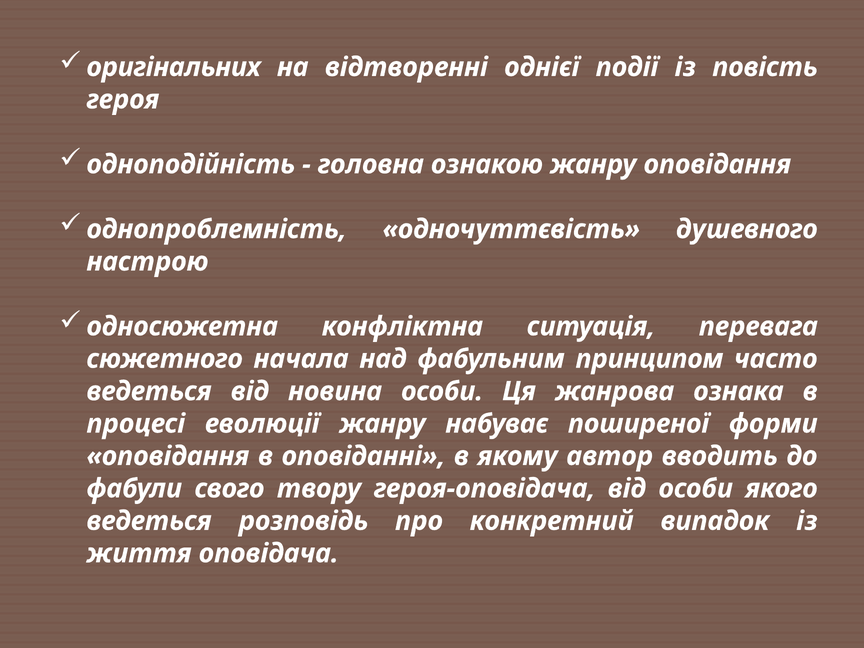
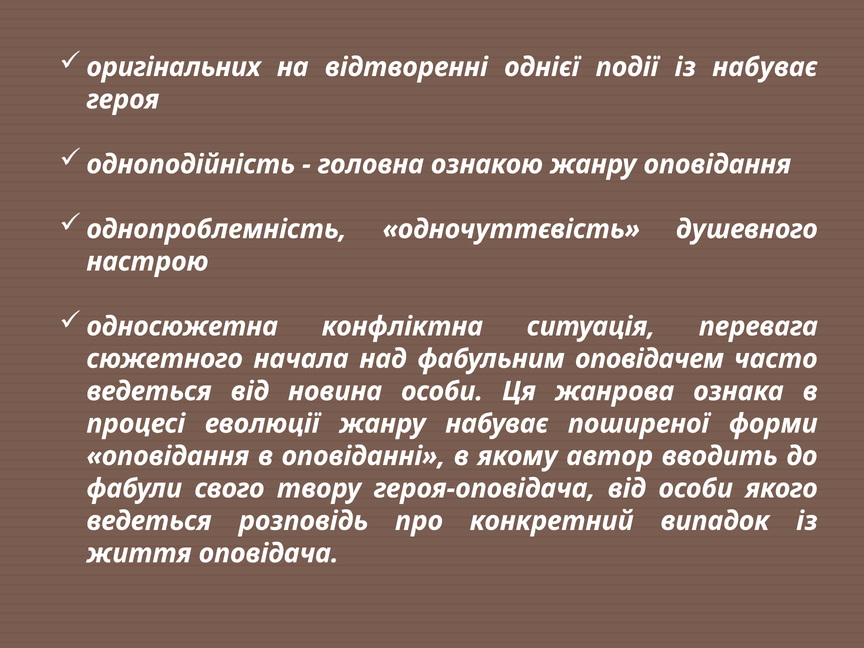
із повість: повість -> набуває (765, 67)
принципом: принципом -> оповідачем (650, 359)
